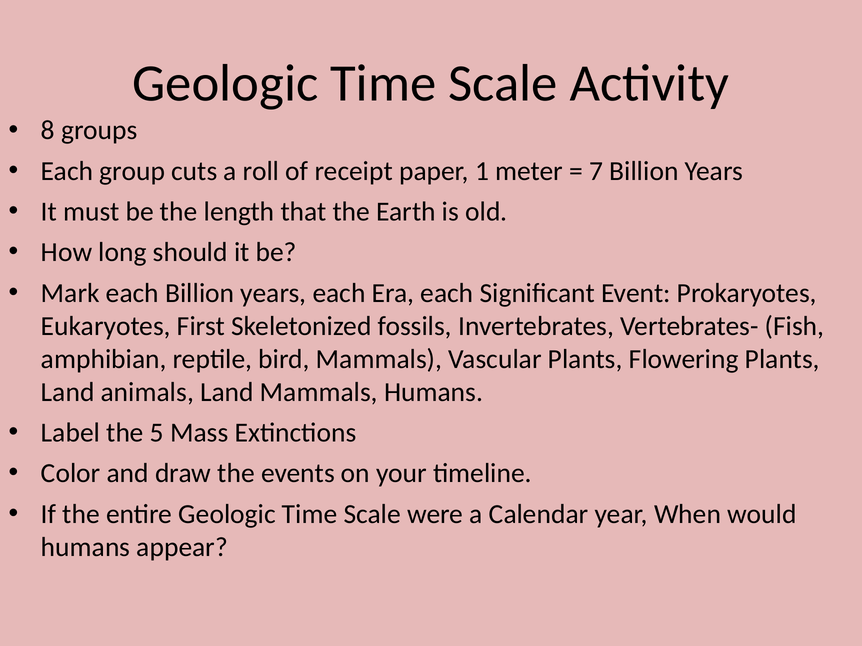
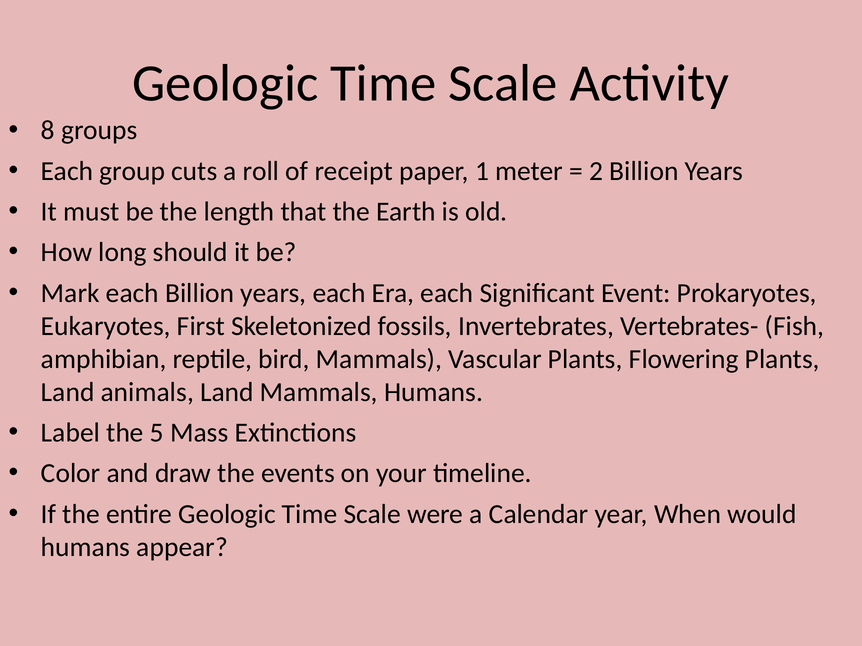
7: 7 -> 2 (596, 171)
